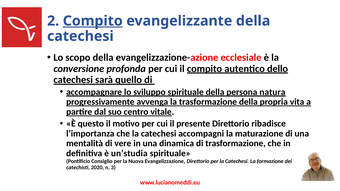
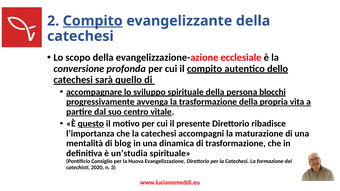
natura: natura -> blocchi (273, 92)
questo underline: none -> present (91, 124)
vere: vere -> blog (123, 144)
